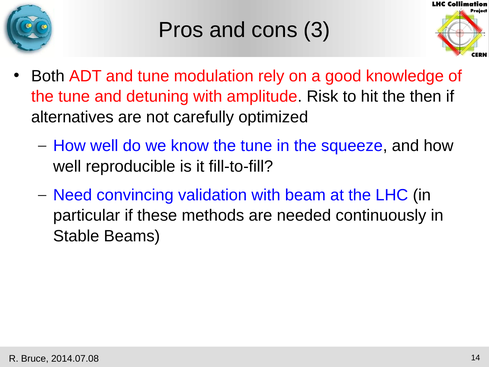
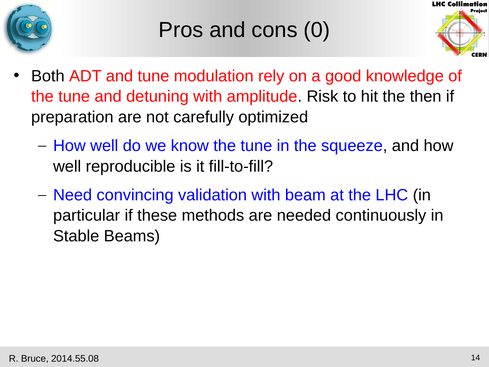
3: 3 -> 0 (317, 30)
alternatives: alternatives -> preparation (72, 117)
2014.07.08: 2014.07.08 -> 2014.55.08 (75, 358)
